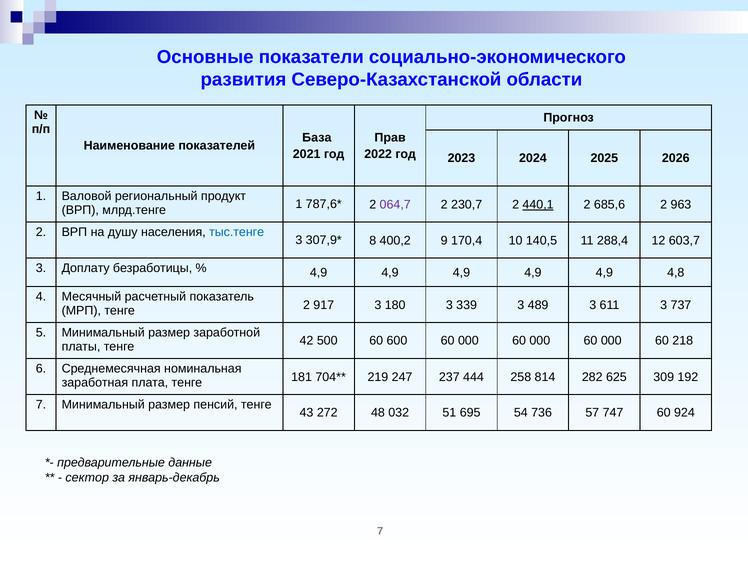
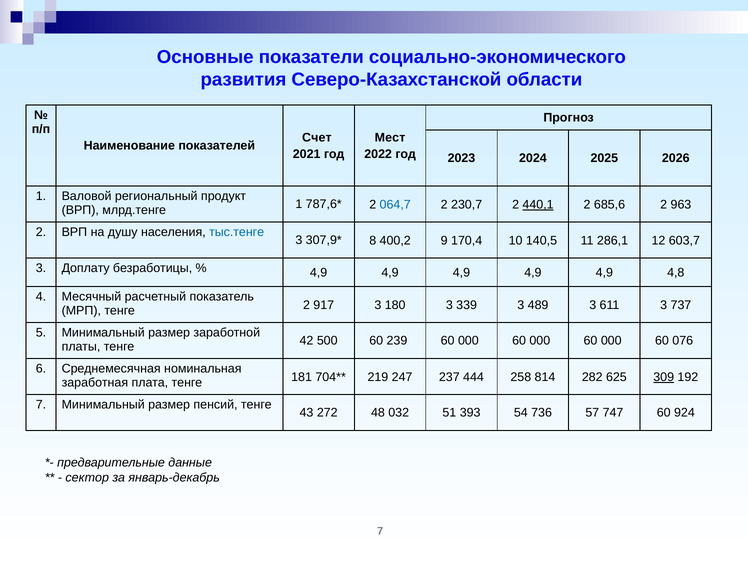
База: База -> Счет (317, 138)
Прав: Прав -> Мест (390, 138)
064,7 colour: purple -> blue (395, 205)
288,4: 288,4 -> 286,1 (613, 241)
600: 600 -> 239 (397, 341)
218: 218 -> 076 (683, 341)
309 underline: none -> present (664, 377)
695: 695 -> 393 (470, 413)
